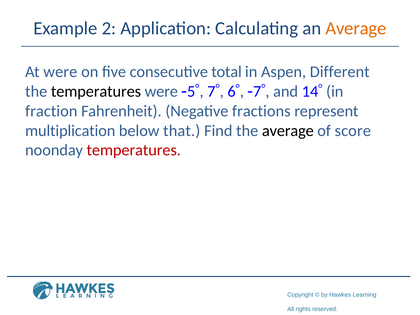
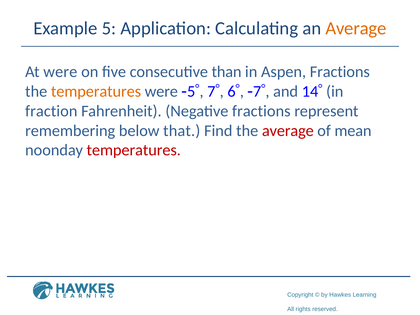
2: 2 -> 5 (109, 28)
total: total -> than (227, 72)
Aspen Different: Different -> Fractions (340, 72)
temperatures colour: black -> orange (96, 91)
multiplication: multiplication -> remembering (70, 131)
average colour: black -> red (288, 131)
score: score -> mean (353, 131)
